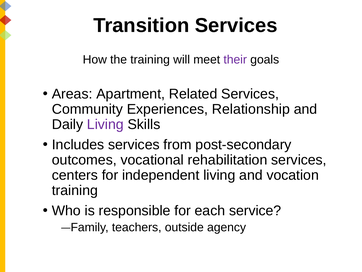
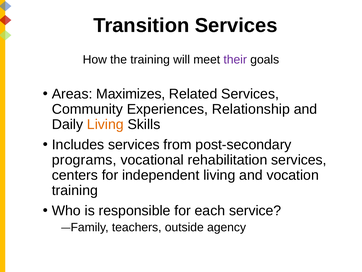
Apartment: Apartment -> Maximizes (131, 94)
Living colour: purple -> orange (105, 124)
outcomes: outcomes -> programs (84, 160)
